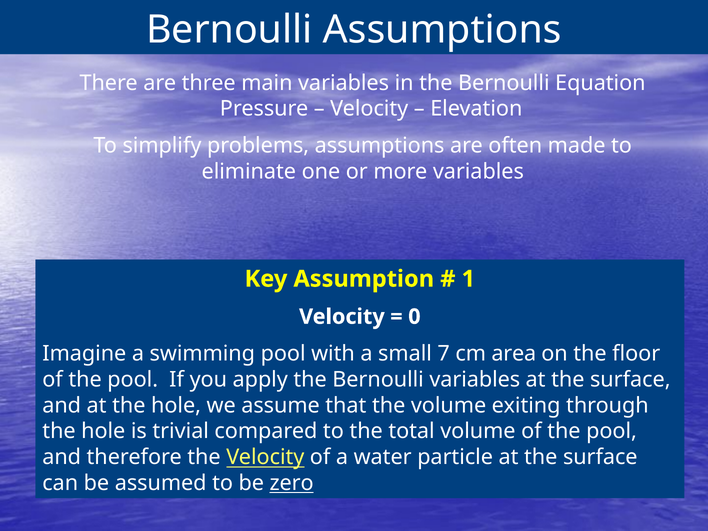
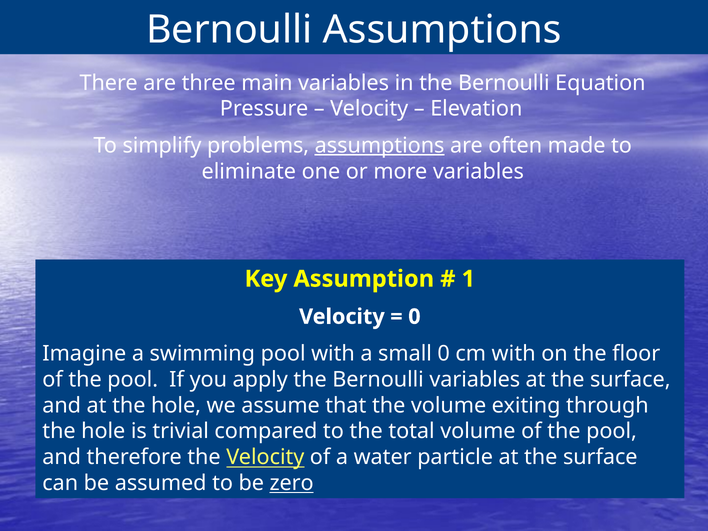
assumptions underline: none -> present (380, 146)
small 7: 7 -> 0 (444, 353)
cm area: area -> with (514, 353)
